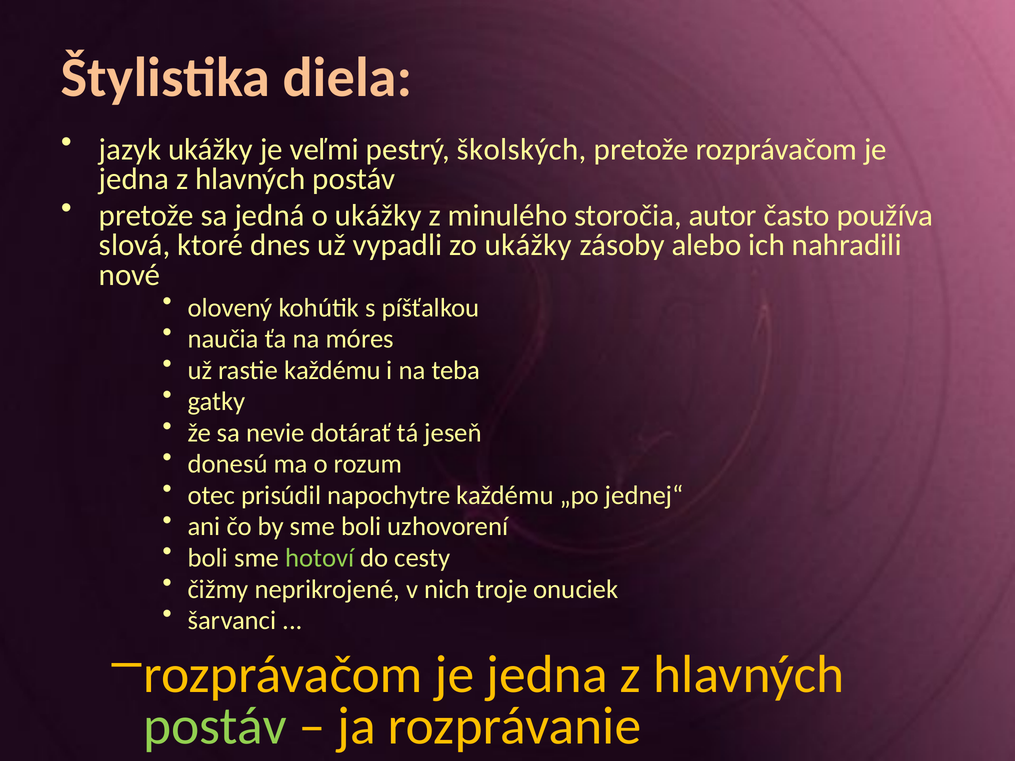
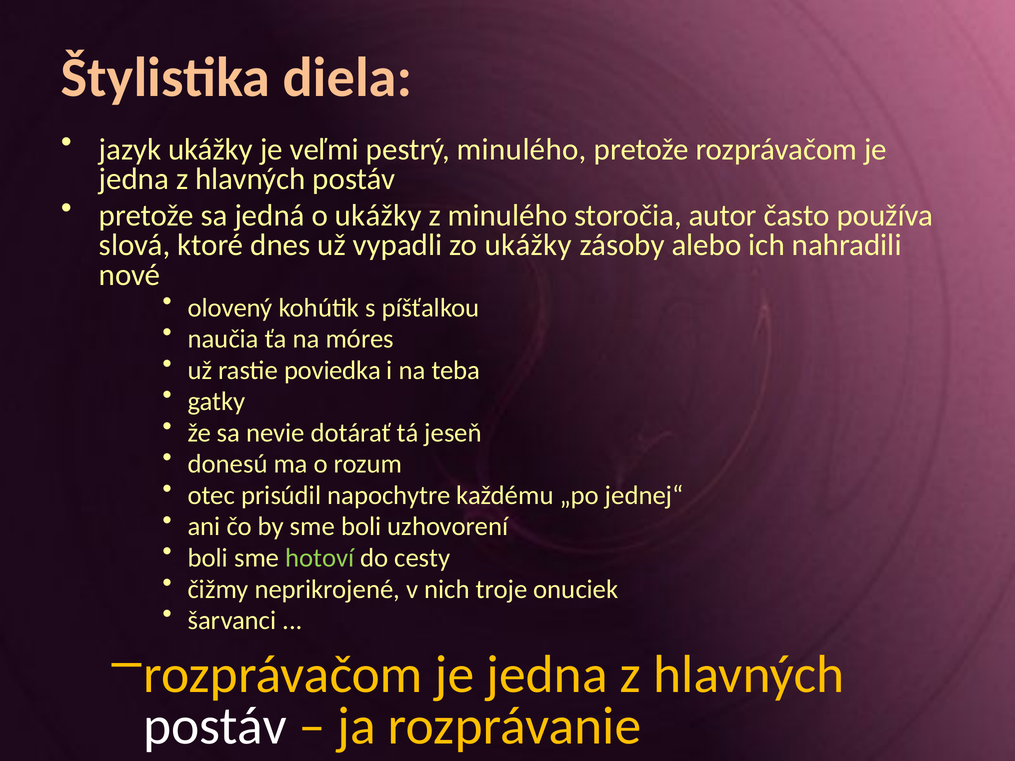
pestrý školských: školských -> minulého (522, 149)
rastie každému: každému -> poviedka (333, 370)
postáv colour: light green -> white (215, 726)
